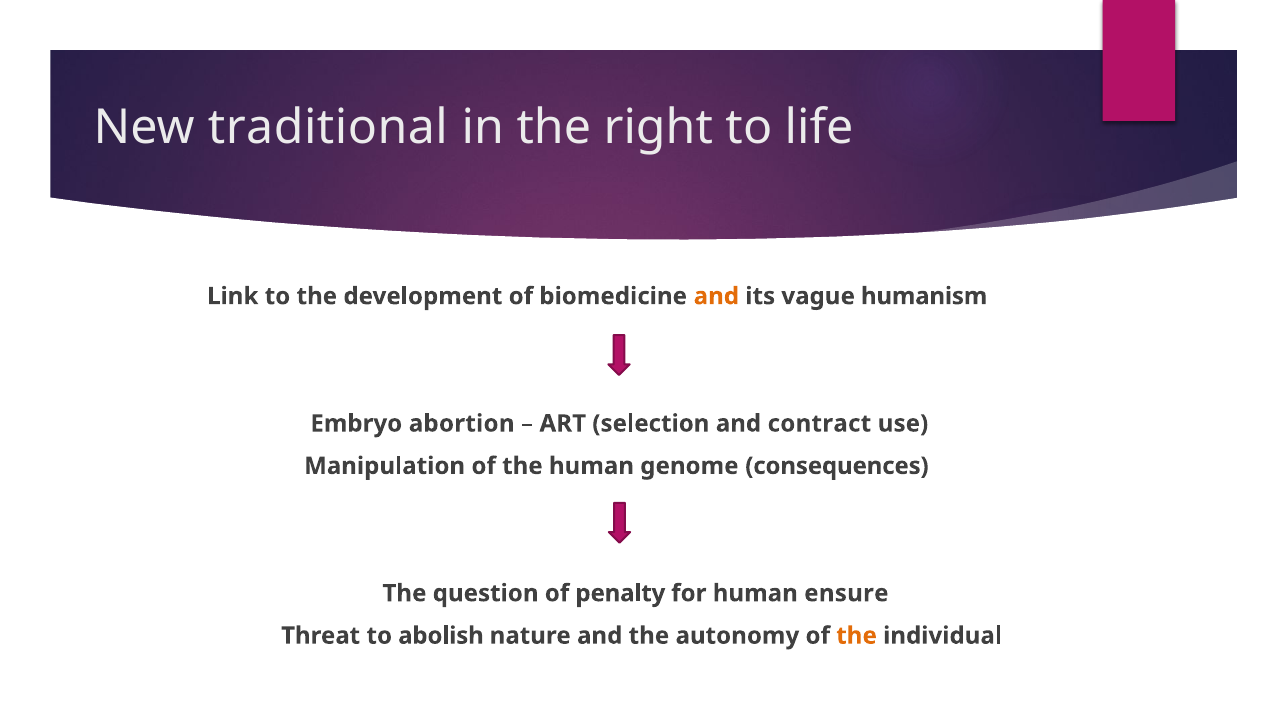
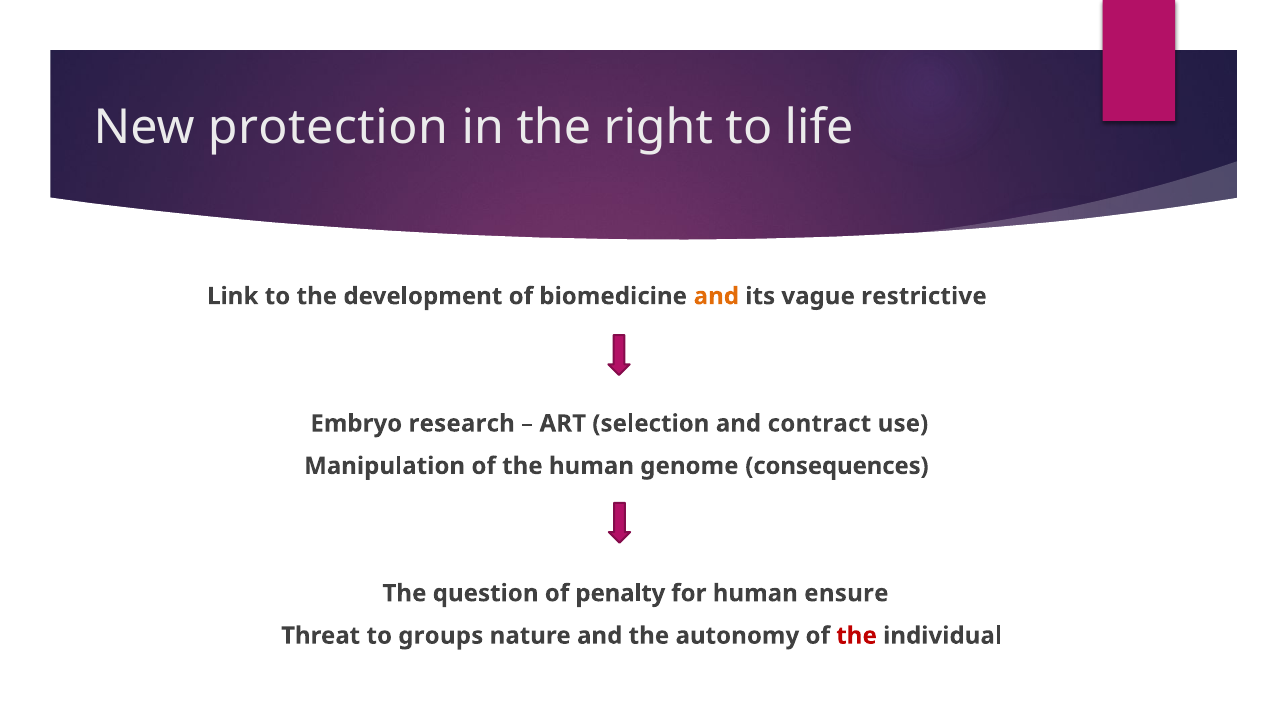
traditional: traditional -> protection (328, 128)
humanism: humanism -> restrictive (924, 296)
abortion: abortion -> research (462, 423)
abolish: abolish -> groups (441, 635)
the colour: orange -> red (857, 635)
